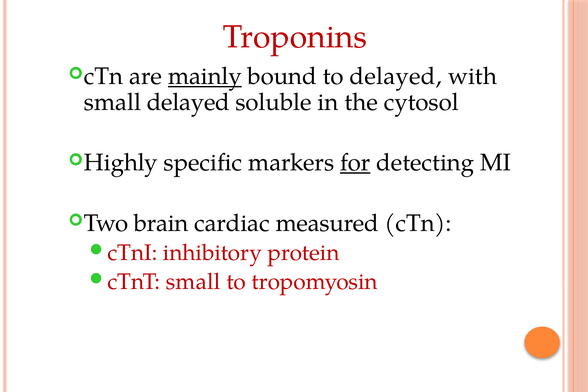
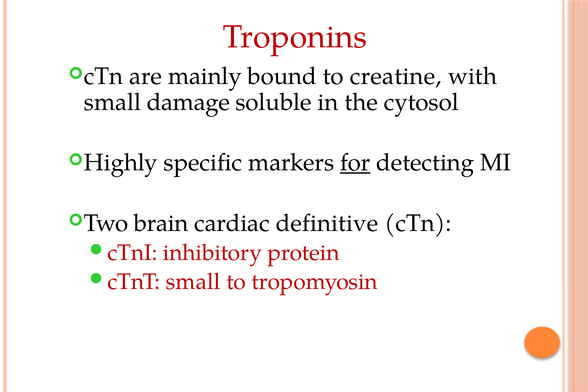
mainly underline: present -> none (205, 76)
to delayed: delayed -> creatine (396, 76)
small delayed: delayed -> damage (188, 102)
measured: measured -> definitive (327, 223)
